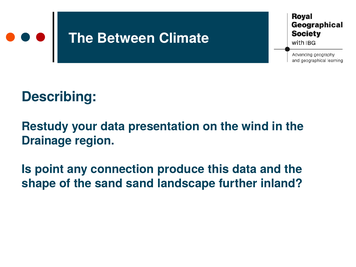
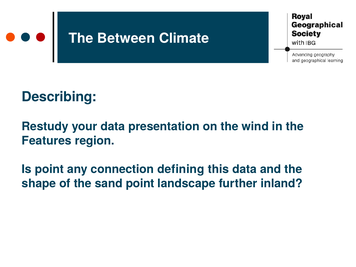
Drainage: Drainage -> Features (47, 141)
produce: produce -> defining (181, 169)
sand sand: sand -> point (140, 183)
